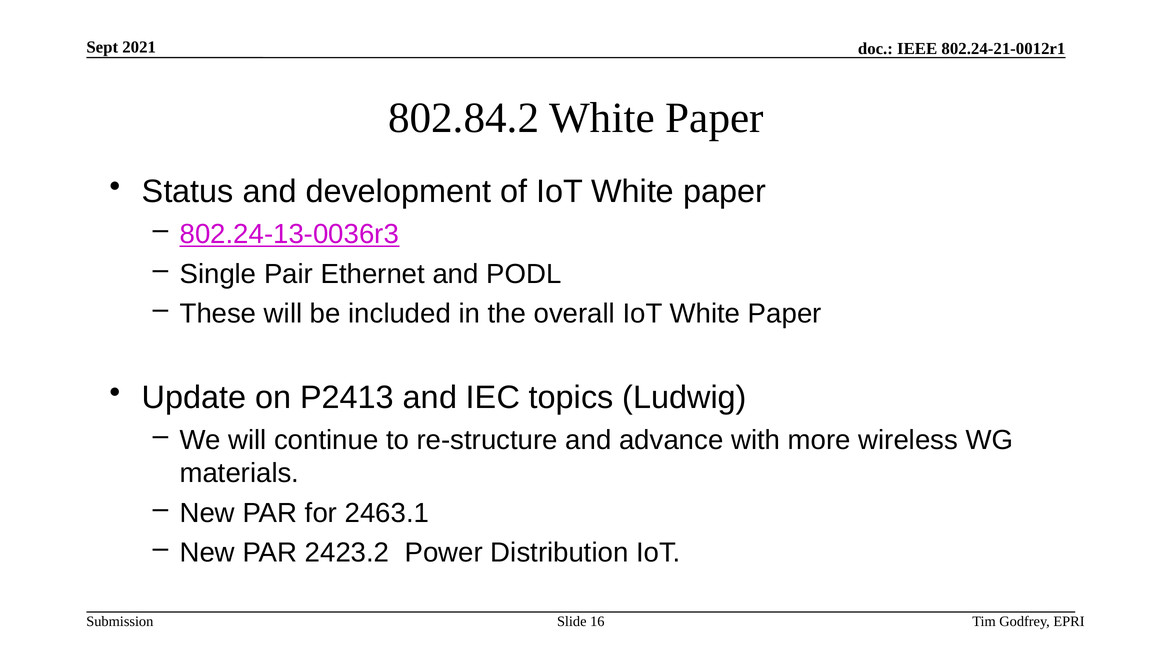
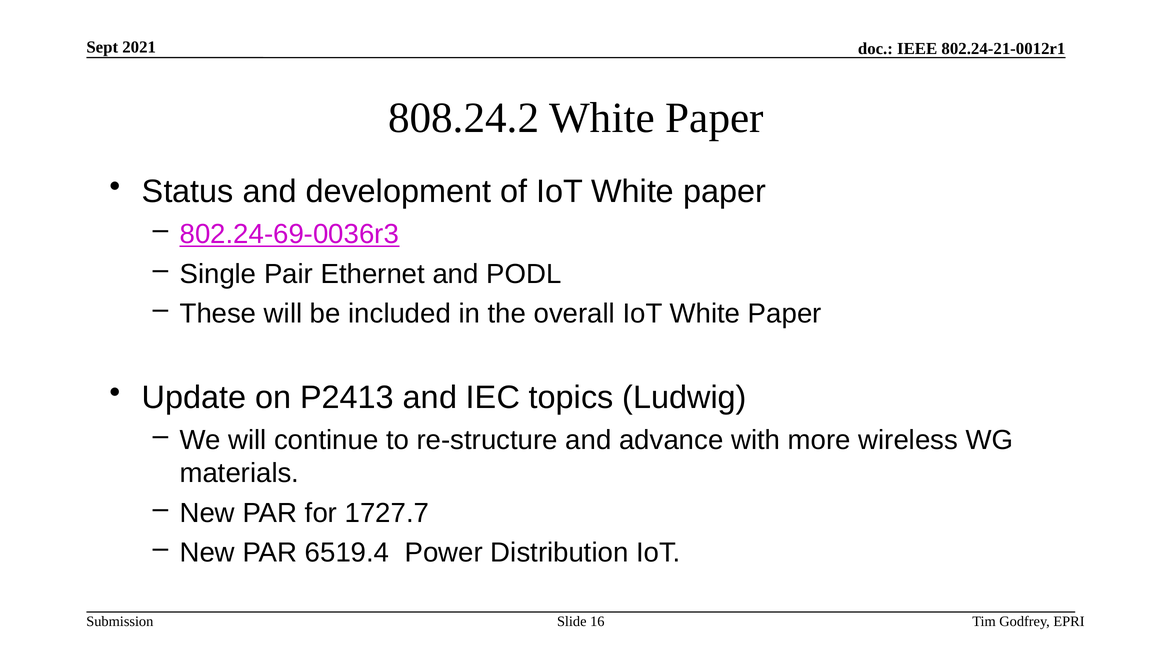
802.84.2: 802.84.2 -> 808.24.2 (464, 118)
802.24-13-0036r3: 802.24-13-0036r3 -> 802.24-69-0036r3 (289, 234)
2463.1: 2463.1 -> 1727.7 (387, 513)
2423.2: 2423.2 -> 6519.4 (347, 553)
